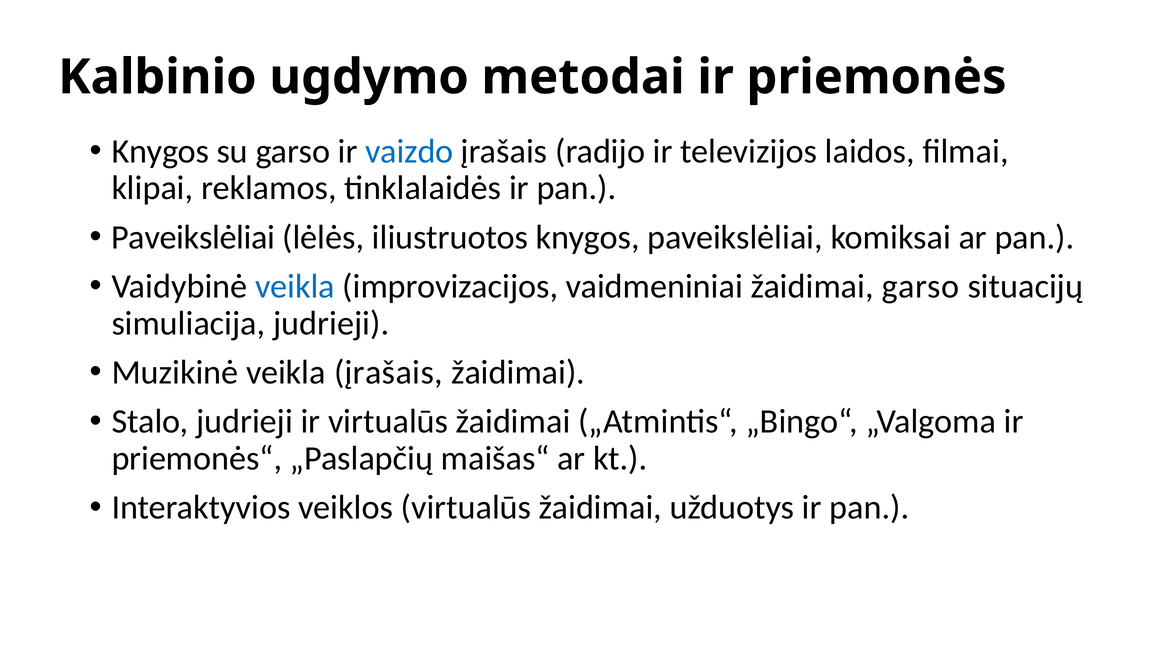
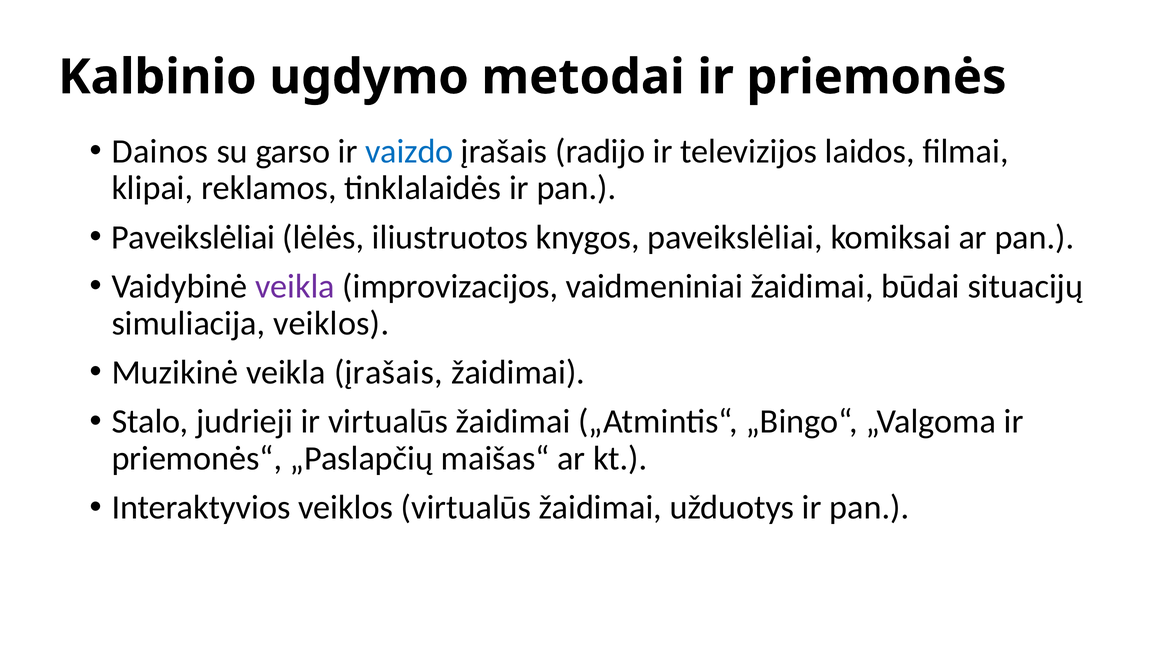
Knygos: Knygos -> Dainos (160, 151)
veikla colour: blue -> purple (295, 287)
žaidimai garso: garso -> būdai (921, 287)
simuliacija judrieji: judrieji -> veiklos (331, 323)
